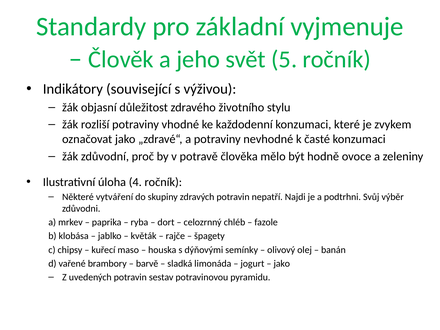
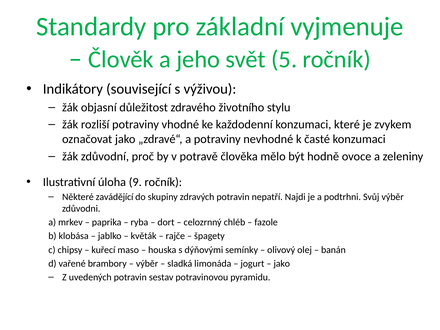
4: 4 -> 9 (135, 182)
vytváření: vytváření -> zavádějící (115, 197)
barvě: barvě -> výběr (147, 263)
